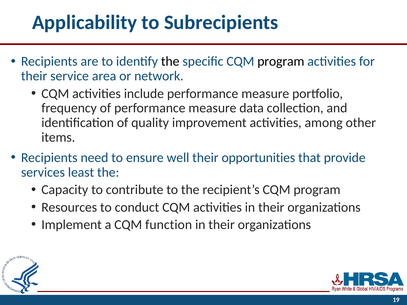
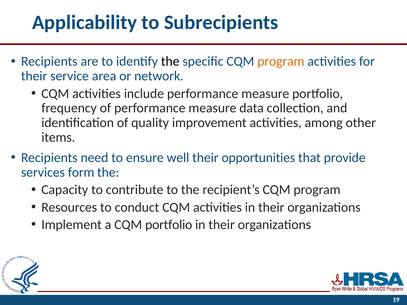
program colour: black -> orange (281, 62)
least: least -> form (81, 173)
CQM function: function -> portfolio (169, 225)
